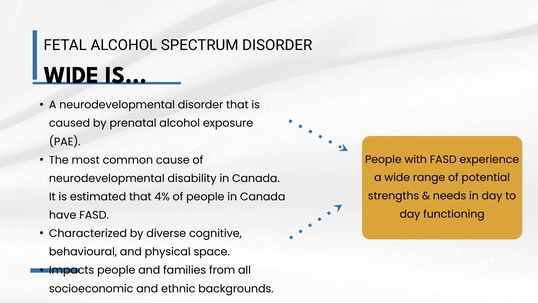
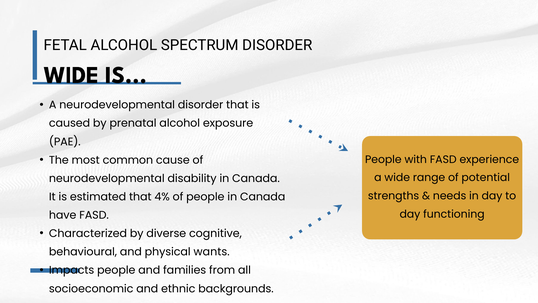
space: space -> wants (212, 252)
